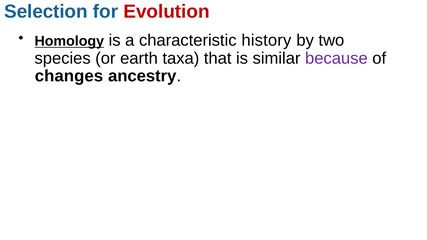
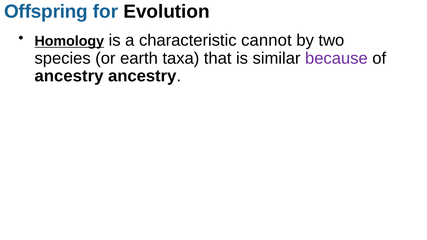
Selection: Selection -> Offspring (46, 12)
Evolution colour: red -> black (167, 12)
history: history -> cannot (266, 40)
changes: changes -> ancestry (69, 76)
